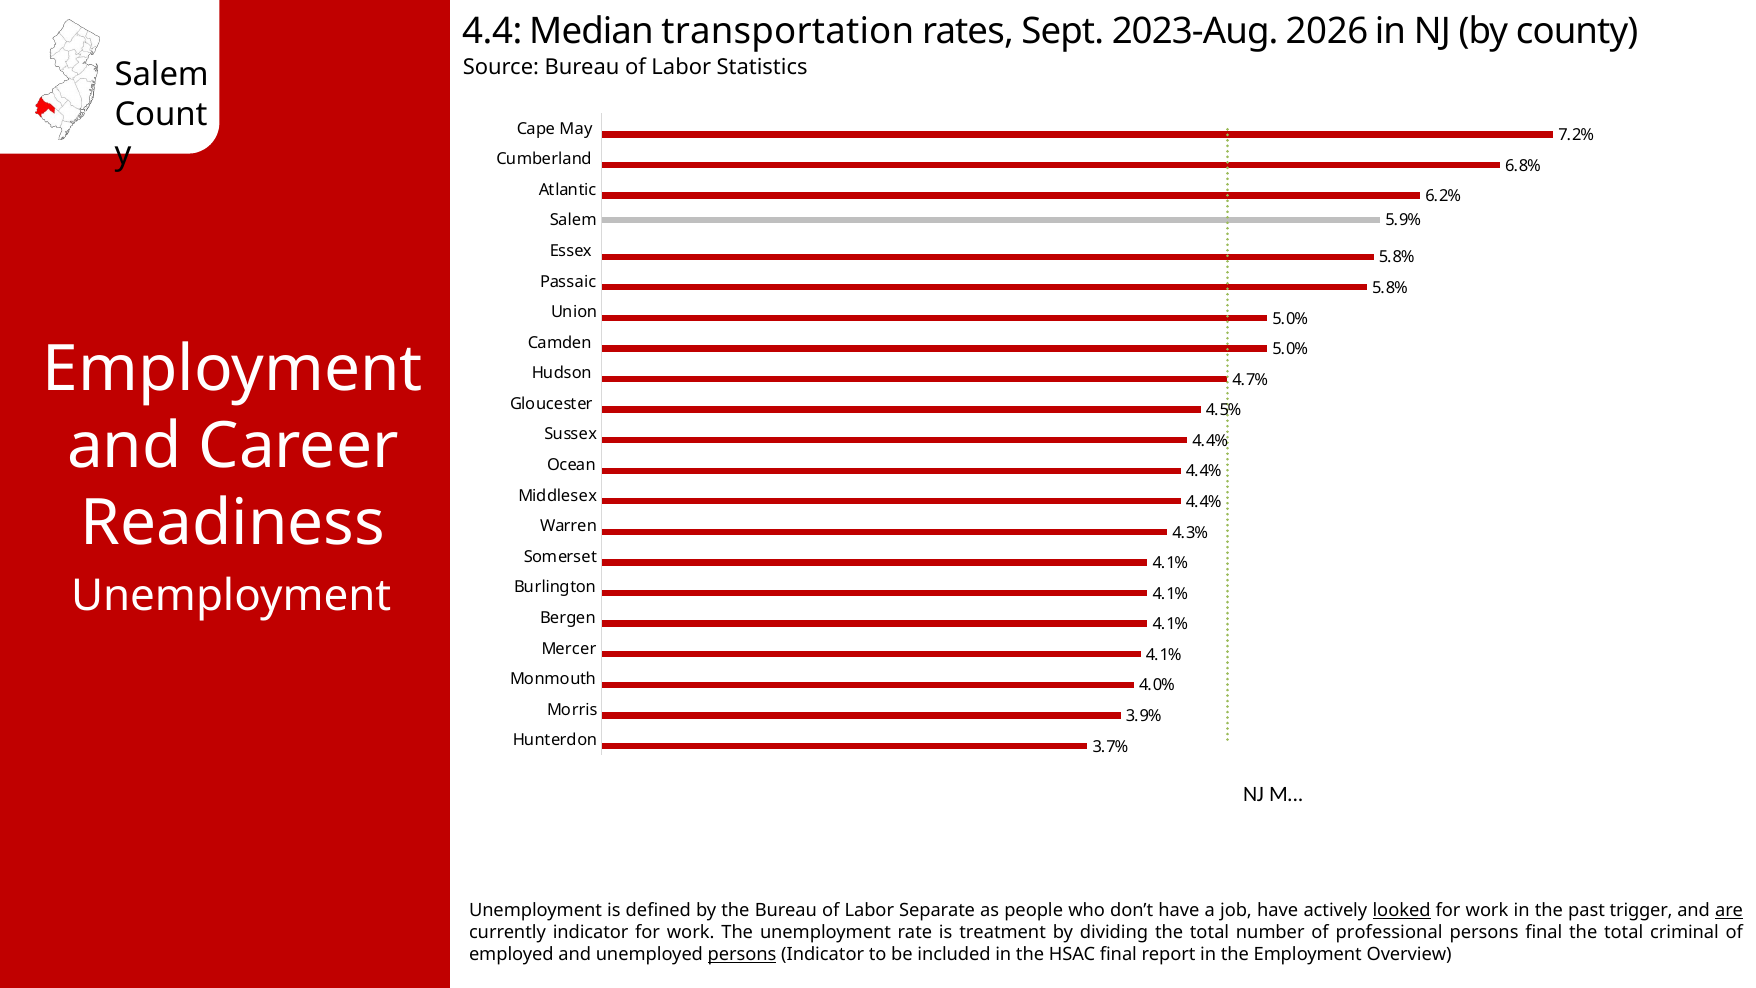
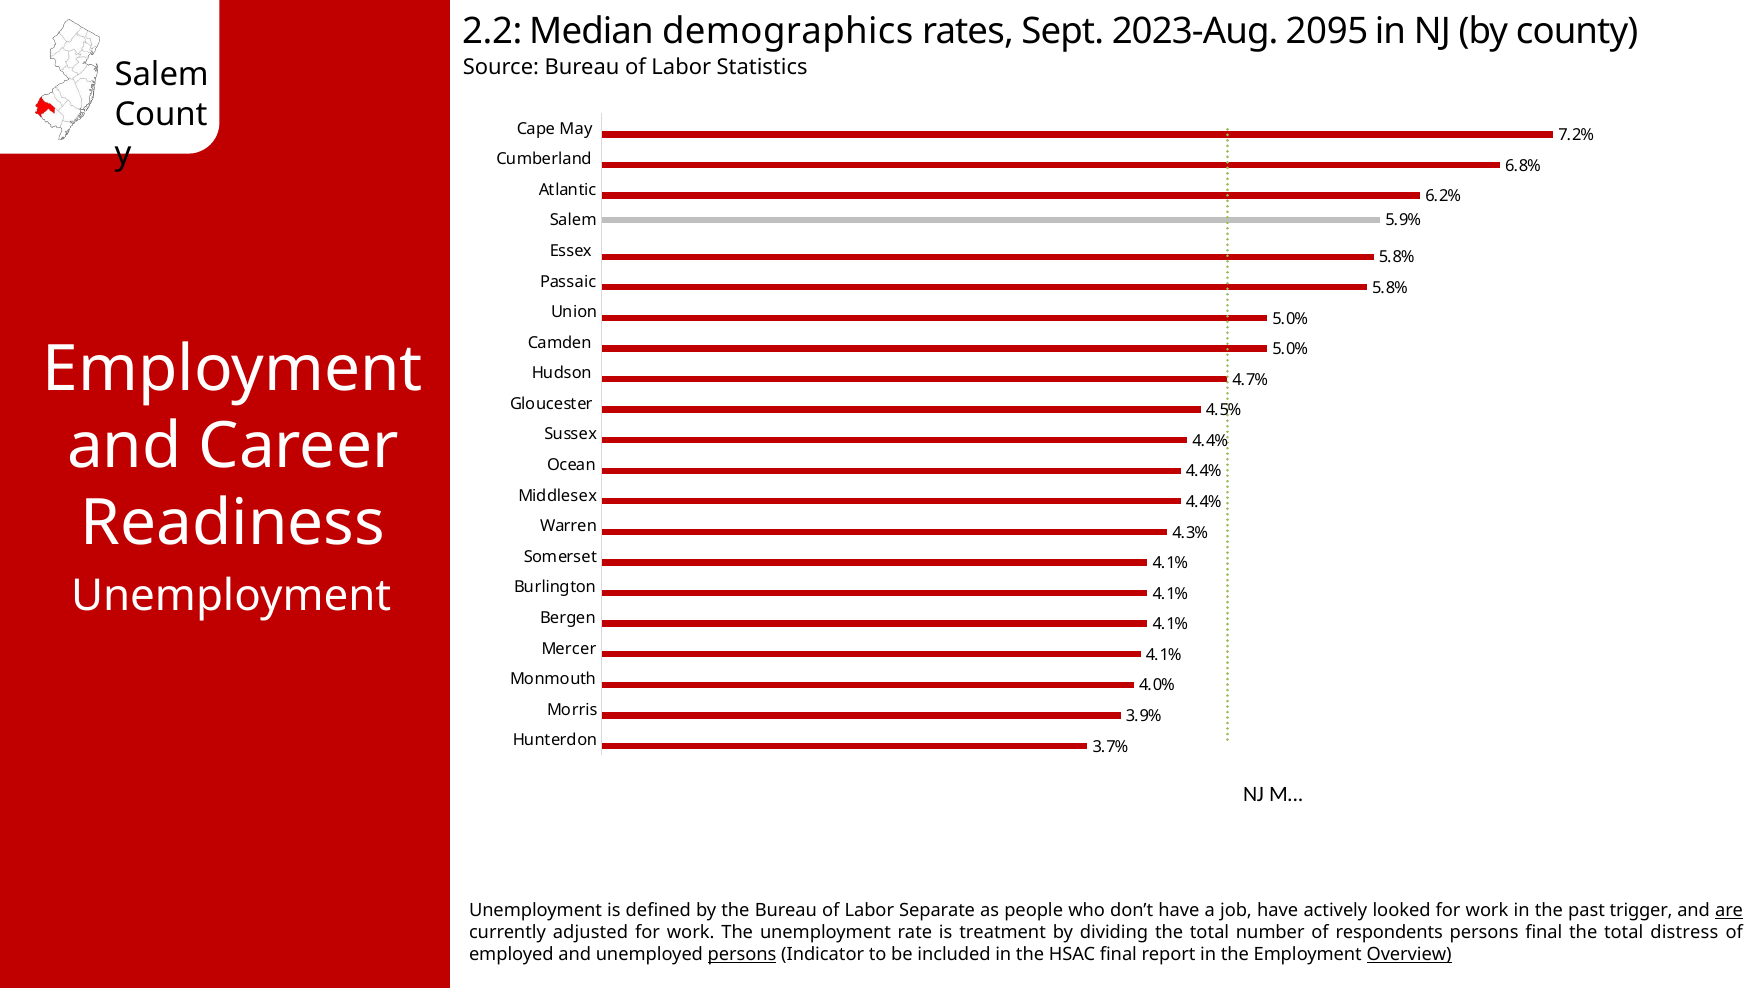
4.4: 4.4 -> 2.2 (492, 31)
transportation: transportation -> demographics (788, 31)
2026: 2026 -> 2095 (1327, 31)
looked underline: present -> none (1402, 911)
currently indicator: indicator -> adjusted (590, 933)
professional: professional -> respondents (1389, 933)
criminal: criminal -> distress (1684, 933)
Overview underline: none -> present (1409, 955)
